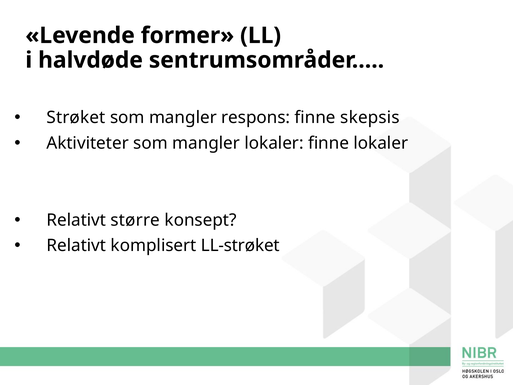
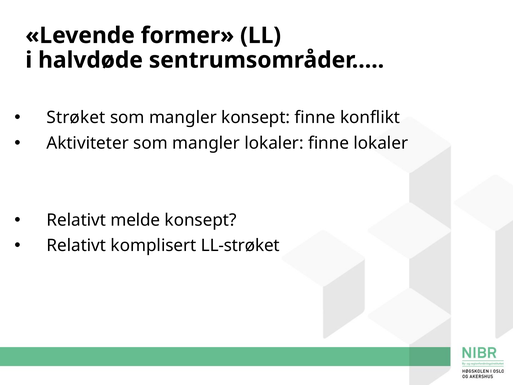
mangler respons: respons -> konsept (256, 118)
skepsis: skepsis -> konflikt (370, 118)
større: større -> melde (135, 220)
